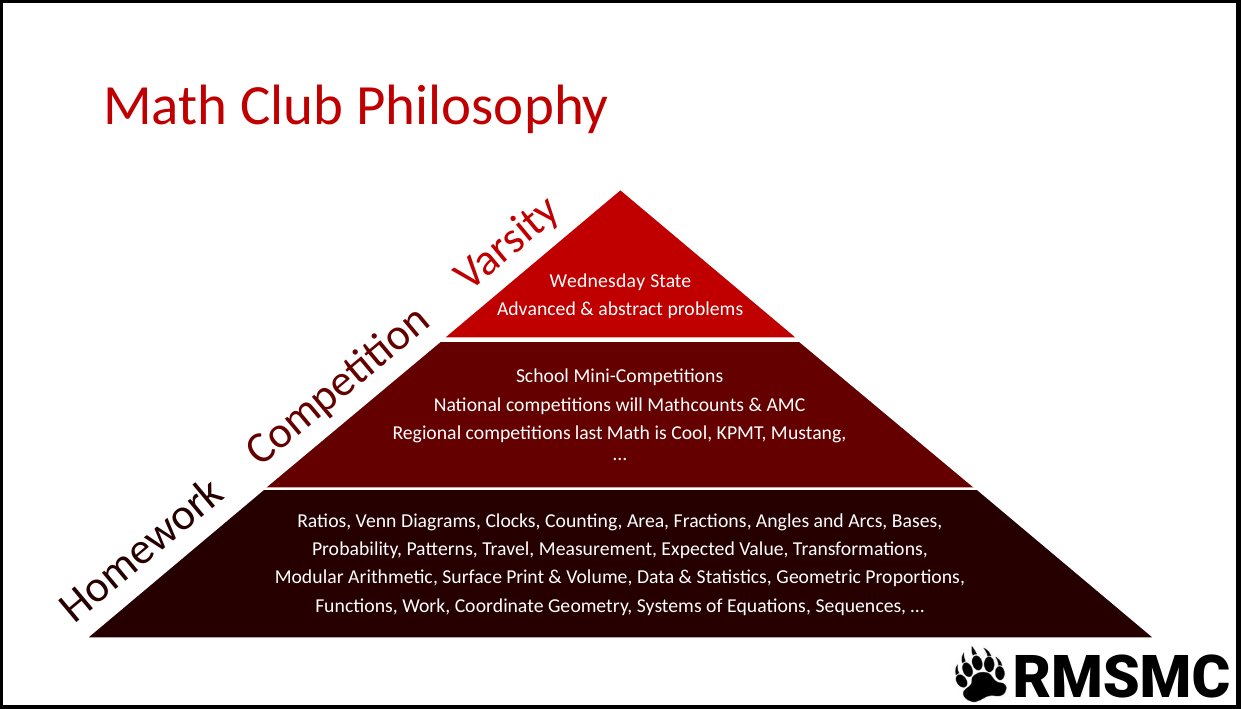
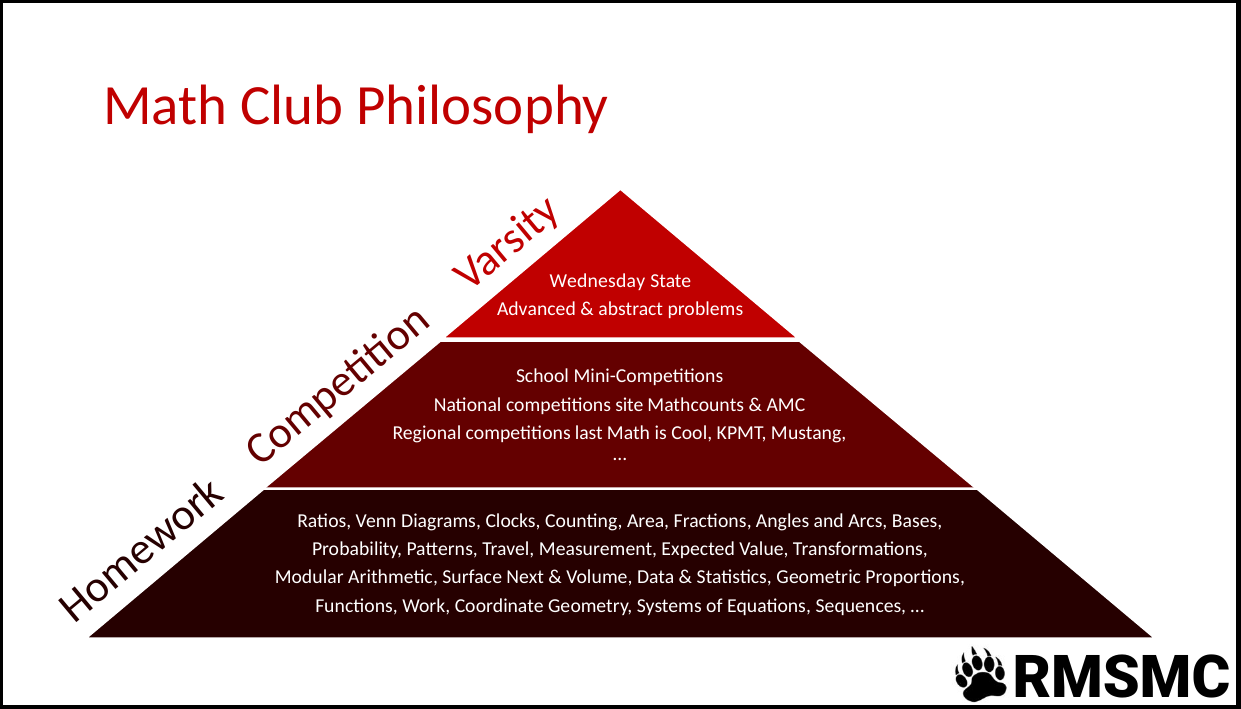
will: will -> site (629, 405)
Print: Print -> Next (525, 578)
